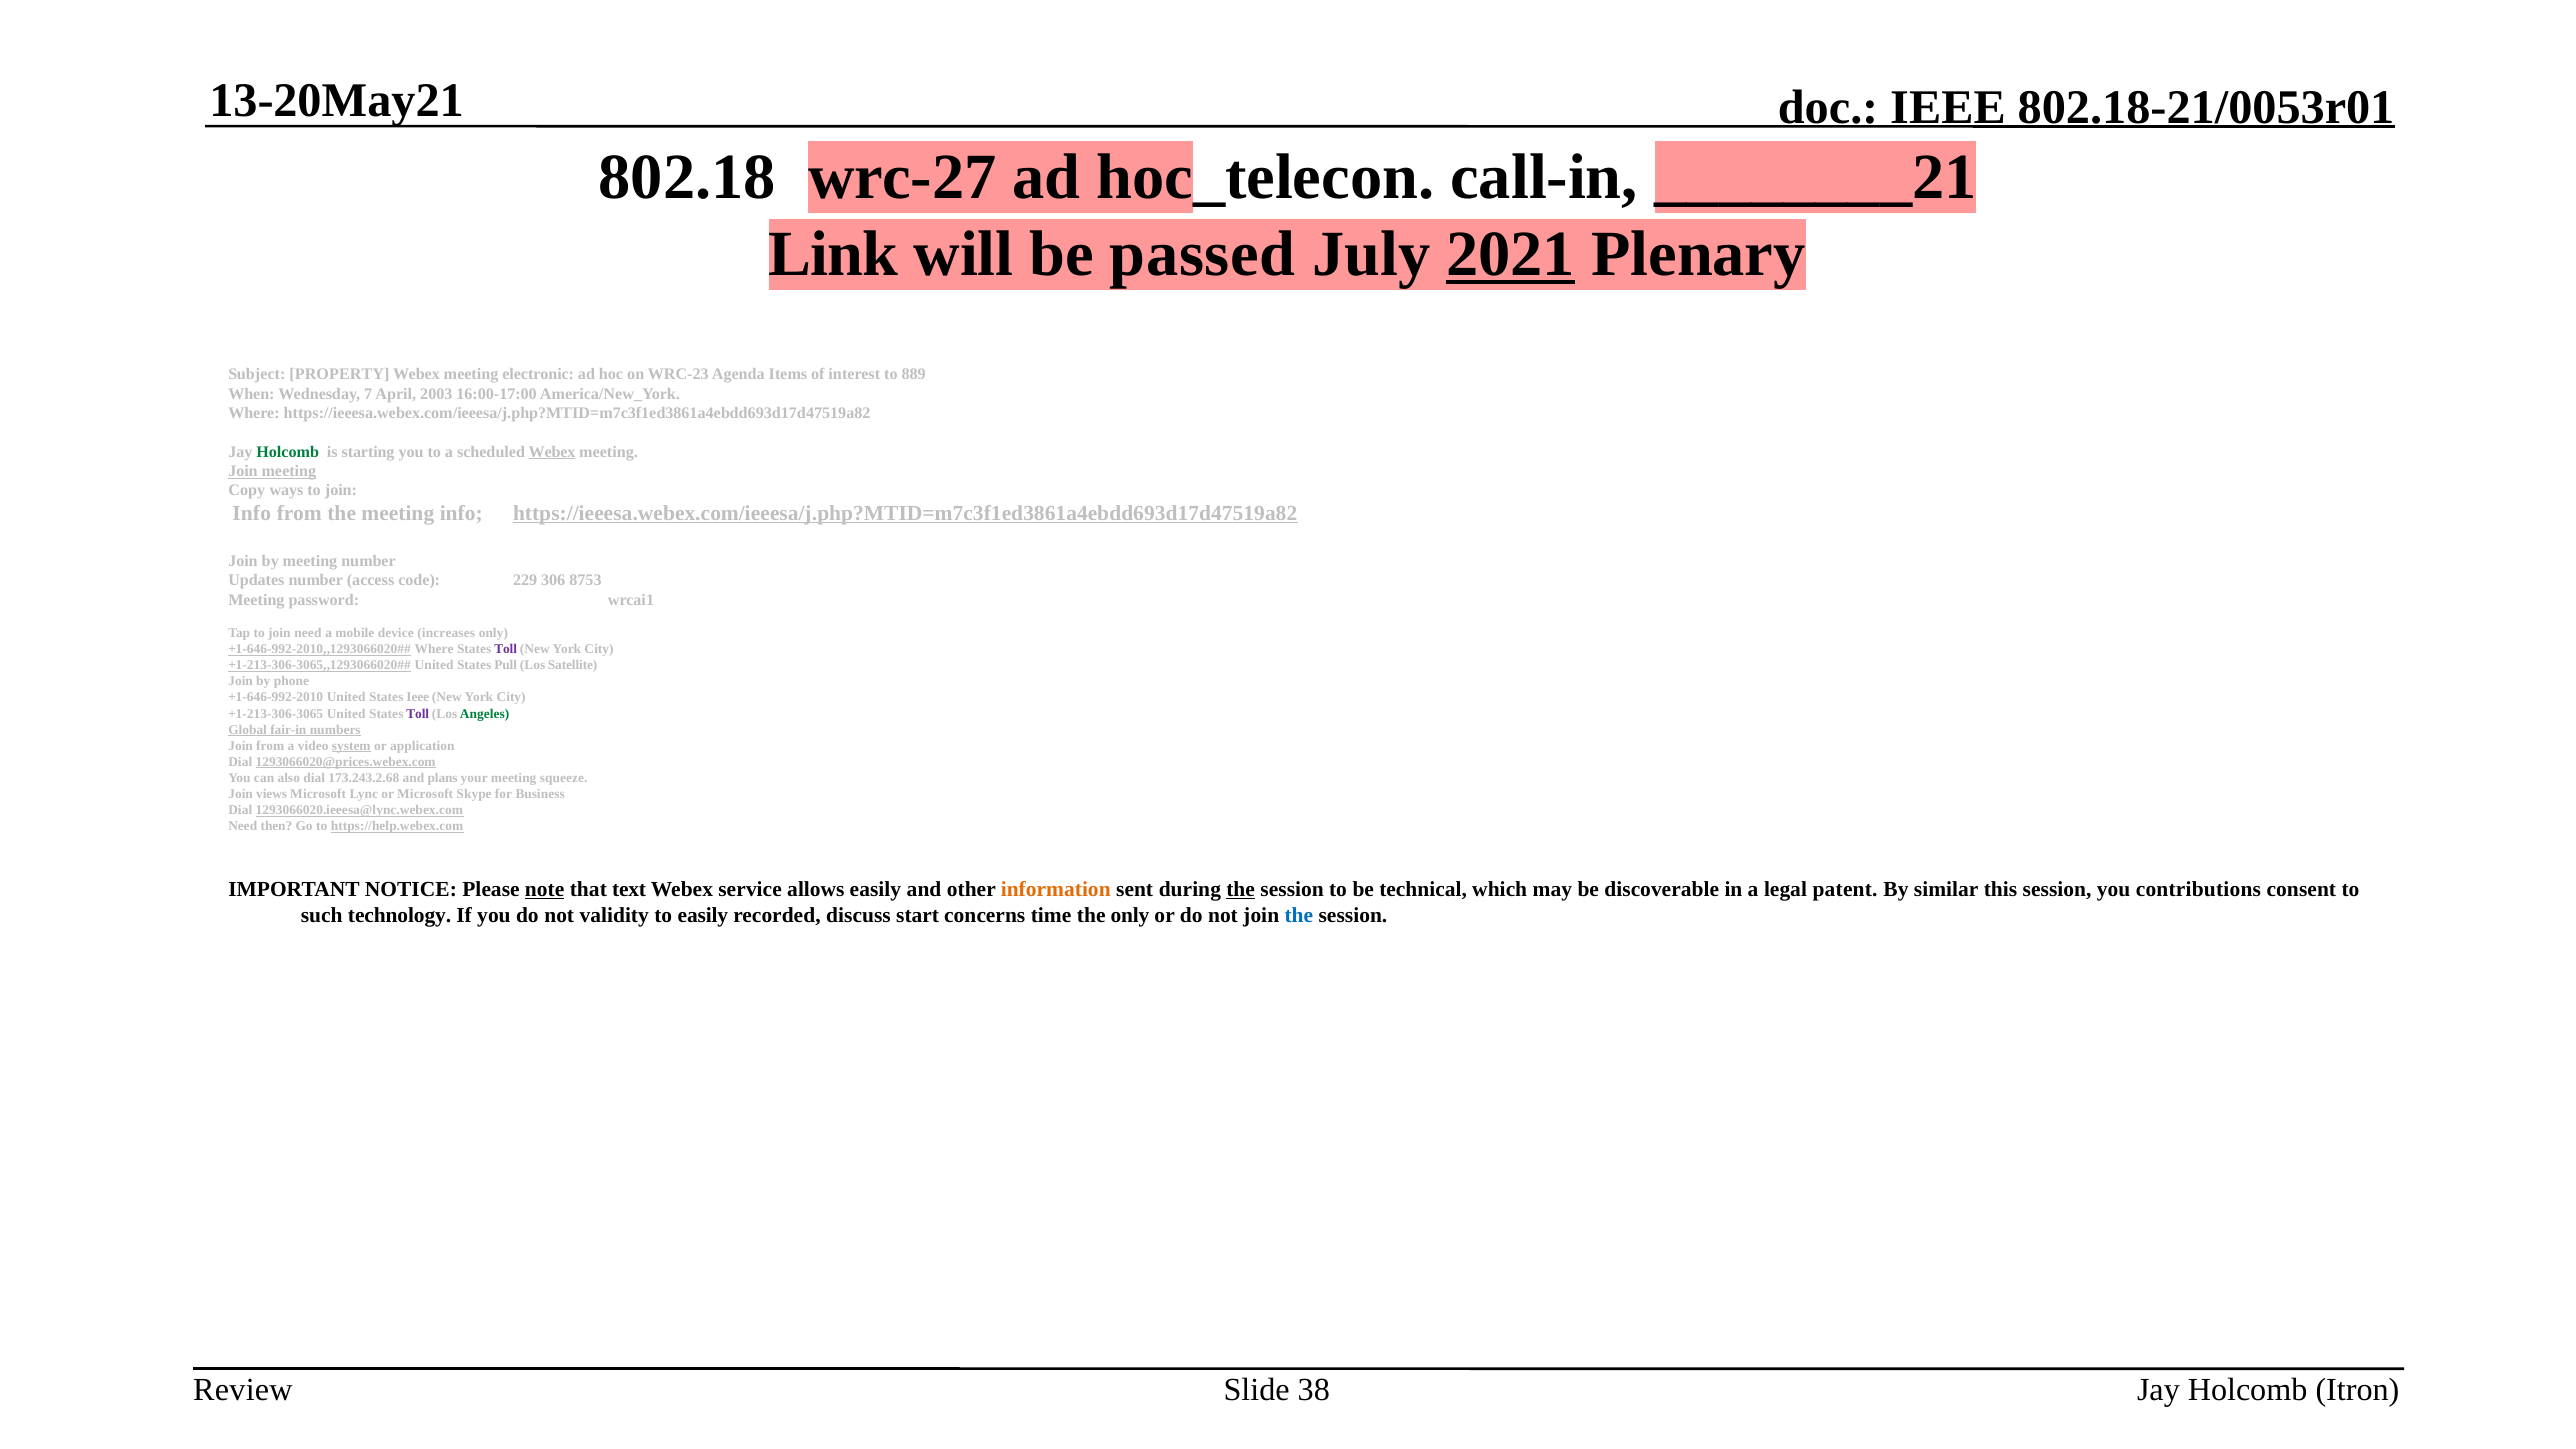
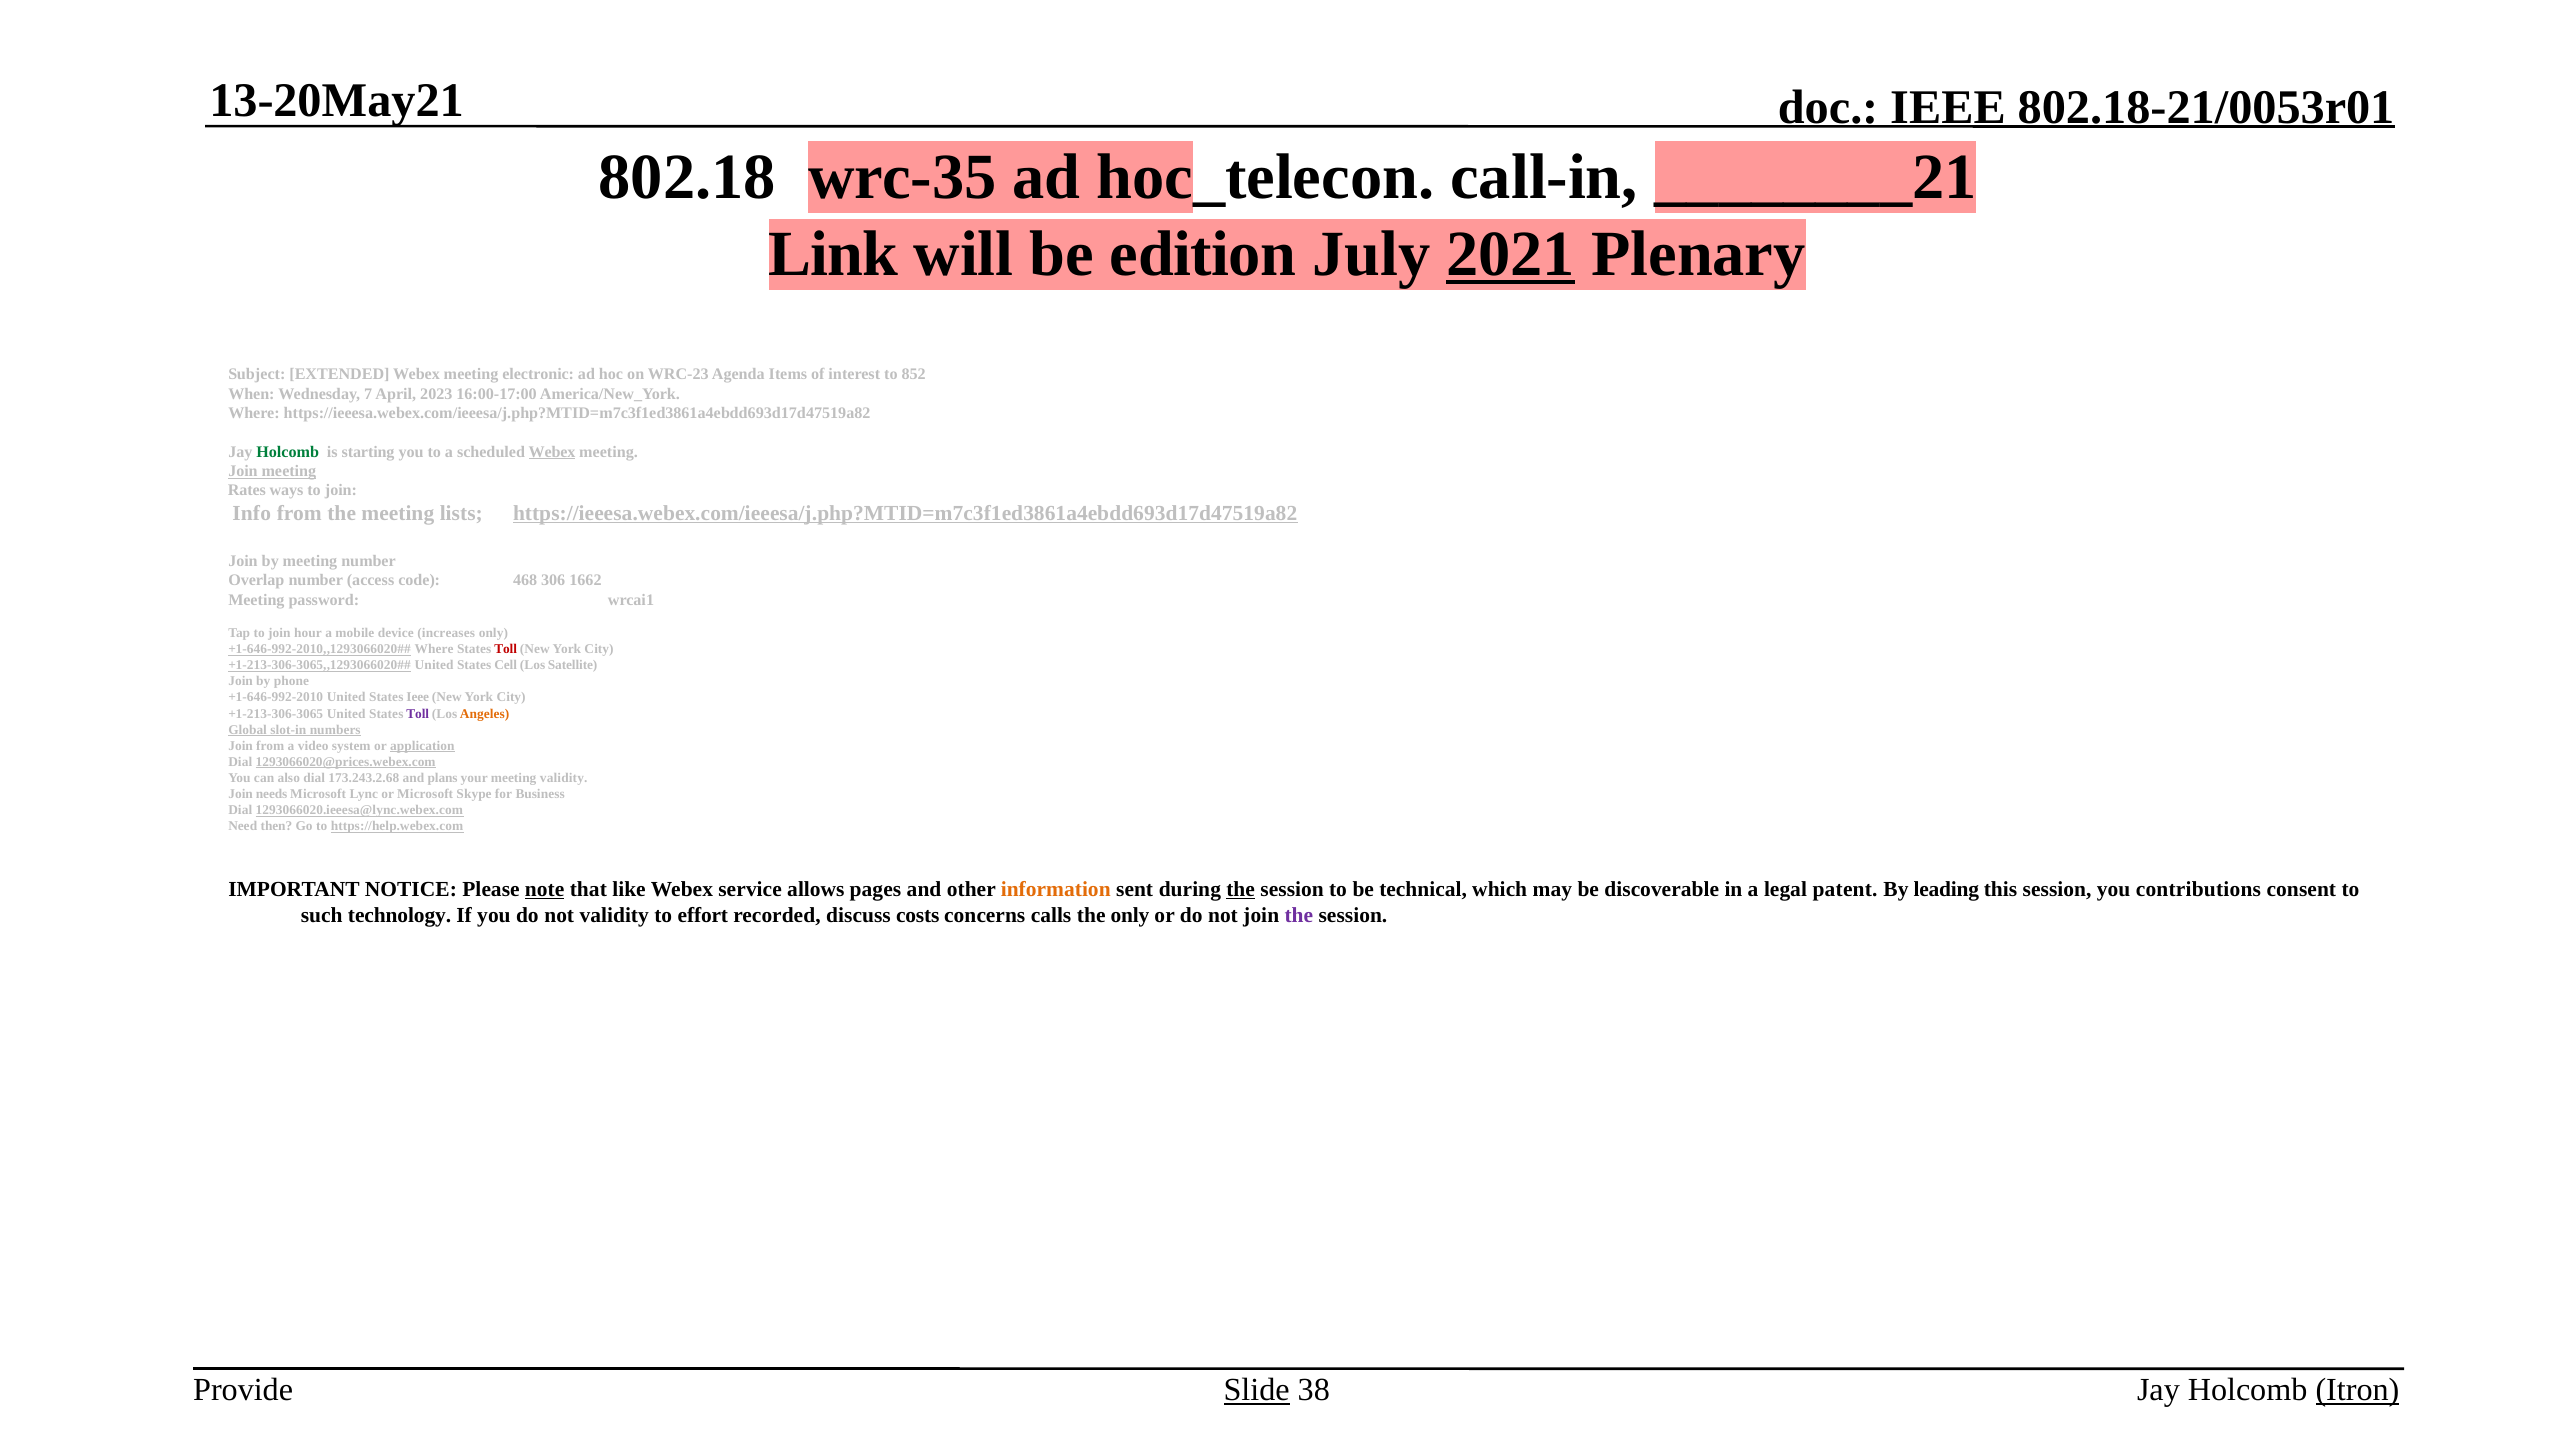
wrc-27: wrc-27 -> wrc-35 (902, 177)
passed: passed -> edition (1203, 255)
PROPERTY: PROPERTY -> EXTENDED (339, 375)
889: 889 -> 852 (914, 375)
2003: 2003 -> 2023 (436, 394)
Copy: Copy -> Rates (247, 490)
meeting info: info -> lists (461, 513)
Updates: Updates -> Overlap (256, 581)
229: 229 -> 468 (525, 581)
8753: 8753 -> 1662 (585, 581)
join need: need -> hour (308, 633)
Toll colour: purple -> red (506, 649)
Pull: Pull -> Cell (506, 665)
Angeles colour: green -> orange (485, 714)
fair-in: fair-in -> slot-in (288, 730)
system underline: present -> none (351, 746)
application underline: none -> present (422, 746)
meeting squeeze: squeeze -> validity (564, 778)
views: views -> needs (272, 794)
text: text -> like (629, 889)
allows easily: easily -> pages (875, 889)
similar: similar -> leading (1946, 889)
to easily: easily -> effort (703, 915)
start: start -> costs (918, 915)
time: time -> calls (1051, 915)
the colour: blue -> purple (1299, 915)
Review: Review -> Provide (243, 1390)
Slide underline: none -> present (1257, 1390)
Itron underline: none -> present (2357, 1390)
